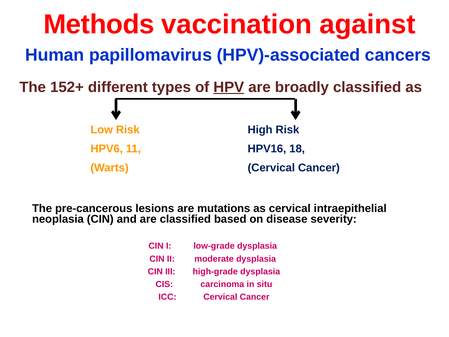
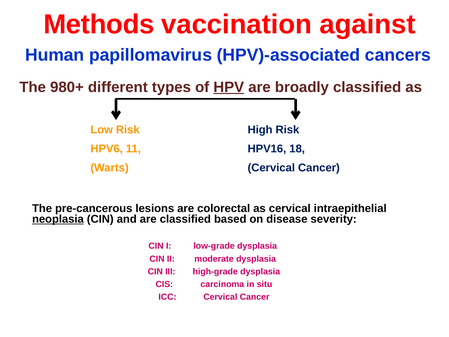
152+: 152+ -> 980+ (67, 87)
mutations: mutations -> colorectal (224, 208)
neoplasia underline: none -> present (58, 219)
